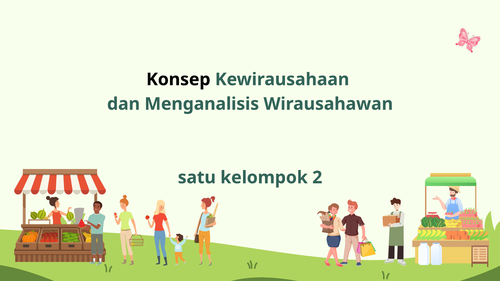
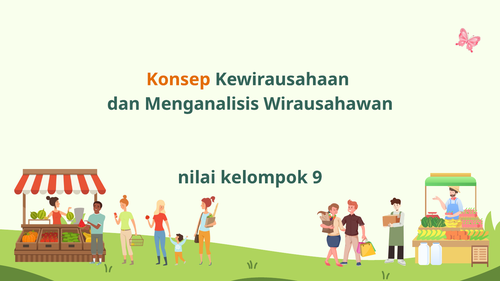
Konsep colour: black -> orange (178, 80)
satu: satu -> nilai (197, 178)
2: 2 -> 9 (317, 178)
